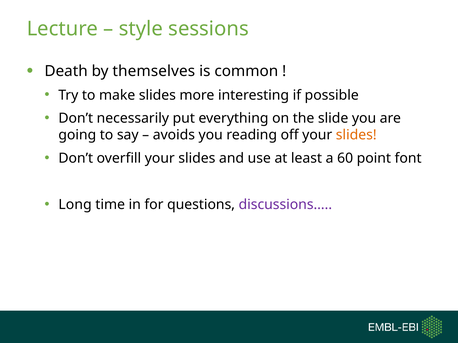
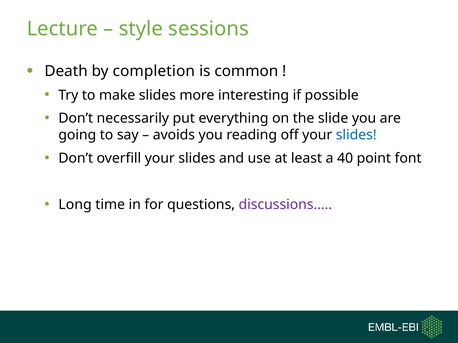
themselves: themselves -> completion (154, 71)
slides colour: orange -> blue (356, 135)
60: 60 -> 40 (345, 158)
